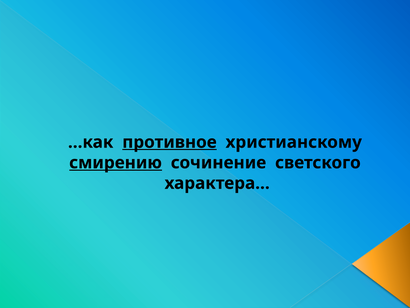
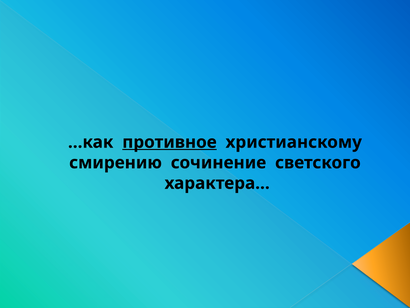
смирению underline: present -> none (116, 162)
